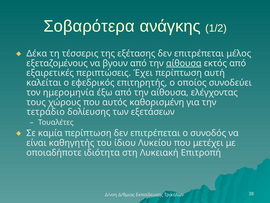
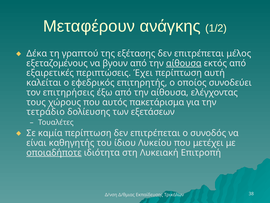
Σοβαρότερα: Σοβαρότερα -> Μεταφέρουν (89, 26)
τέσσερις: τέσσερις -> γραπτού (80, 53)
ημερομηνία: ημερομηνία -> επιτηρήσεις (69, 92)
καθορισμένη: καθορισμένη -> πακετάρισμα (157, 102)
οποιαδήποτε underline: none -> present (54, 152)
